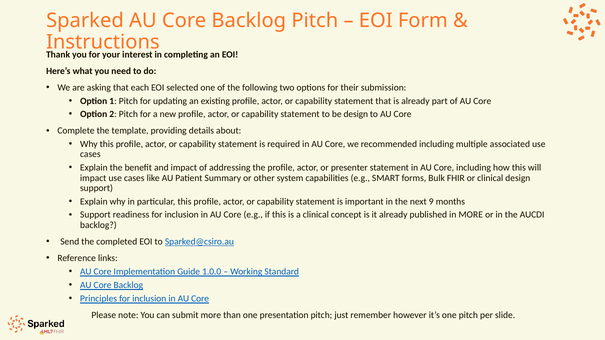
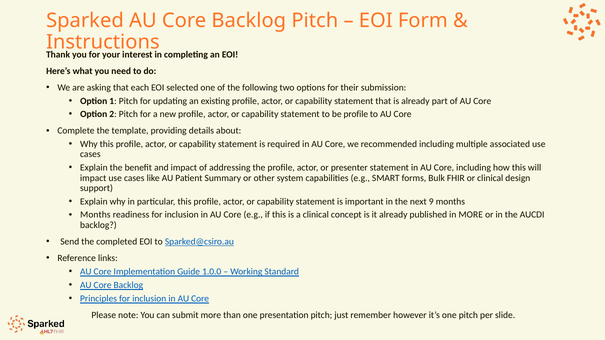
be design: design -> profile (356, 114)
Support: Support -> Months (95, 215)
